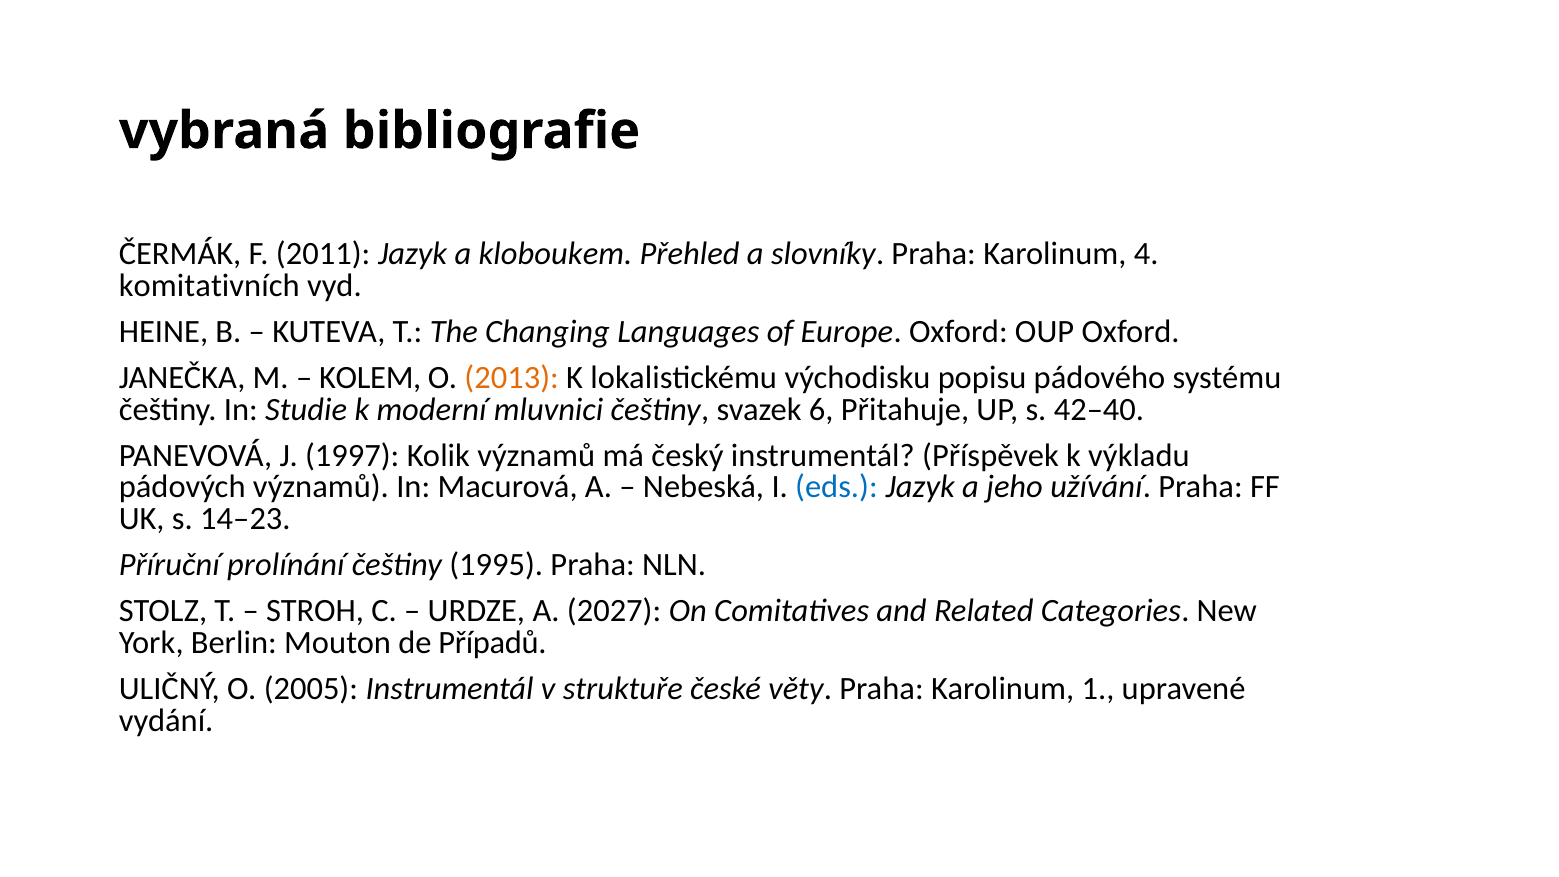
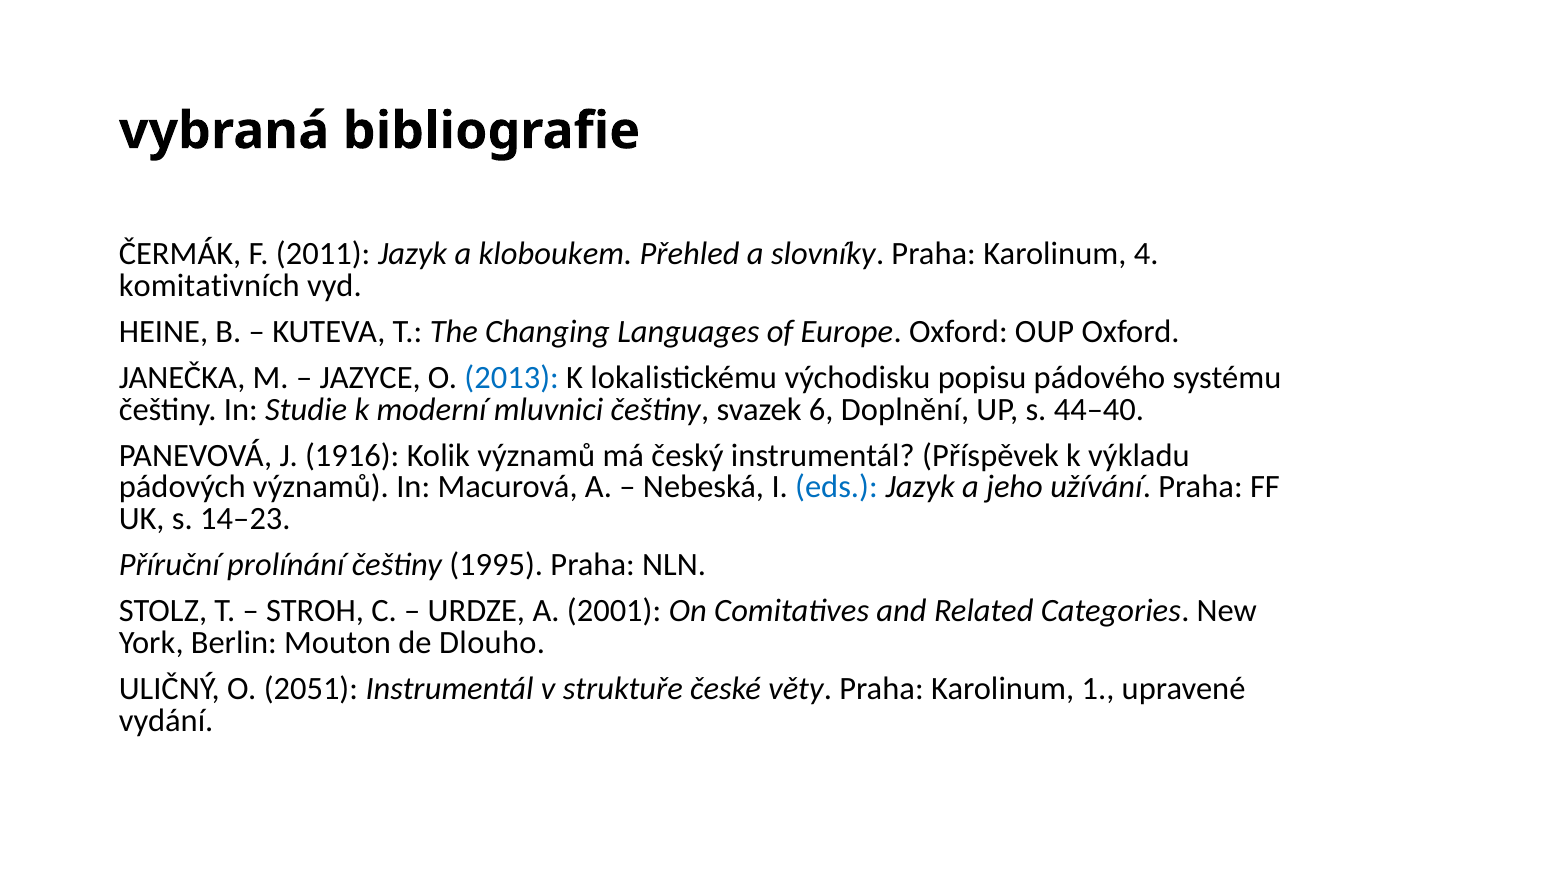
KOLEM: KOLEM -> JAZYCE (370, 378)
2013 colour: orange -> blue (512, 378)
Přitahuje: Přitahuje -> Doplnění (905, 409)
42–40: 42–40 -> 44–40 (1099, 409)
1997: 1997 -> 1916 (352, 455)
2027: 2027 -> 2001 (614, 611)
Případů: Případů -> Dlouho (492, 643)
2005: 2005 -> 2051 (311, 689)
